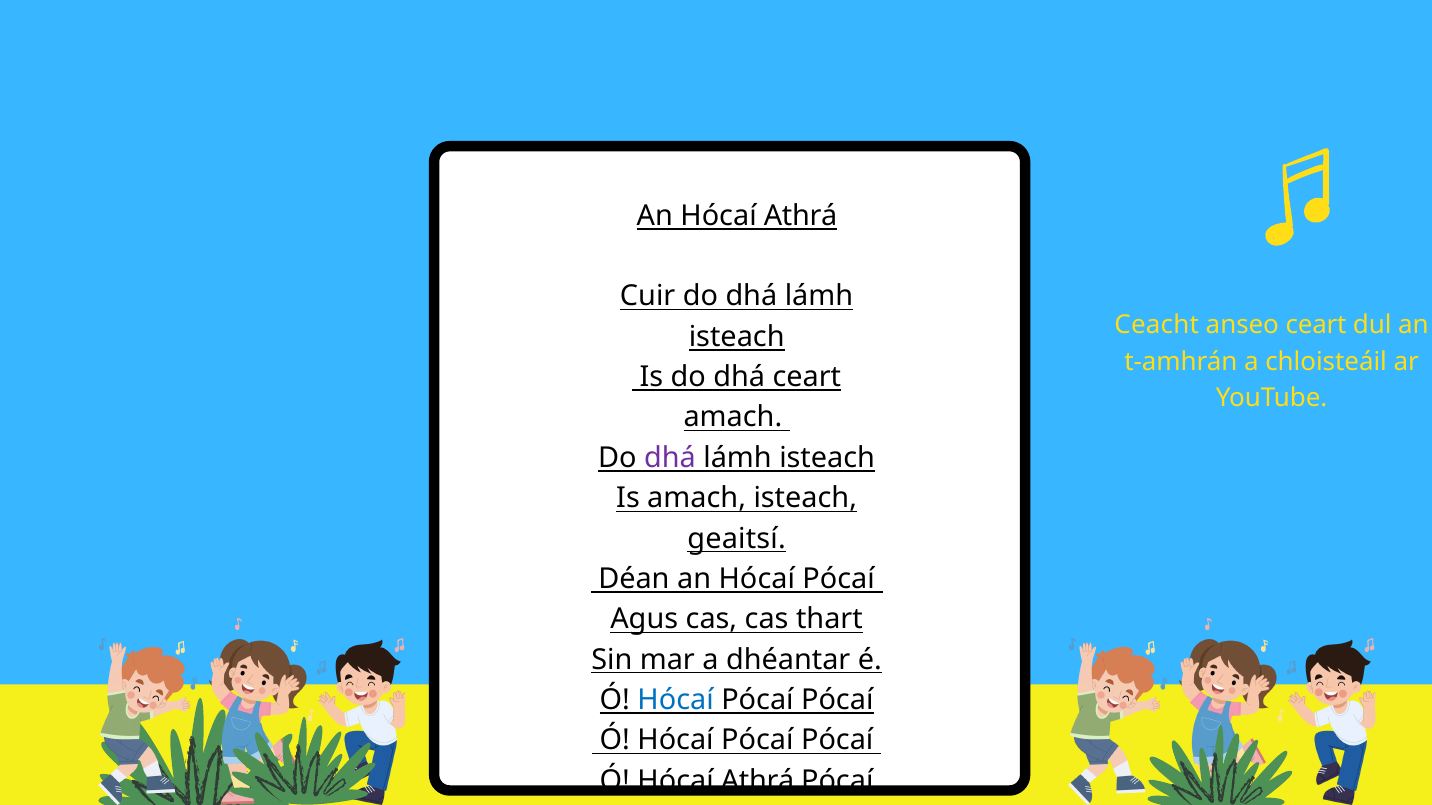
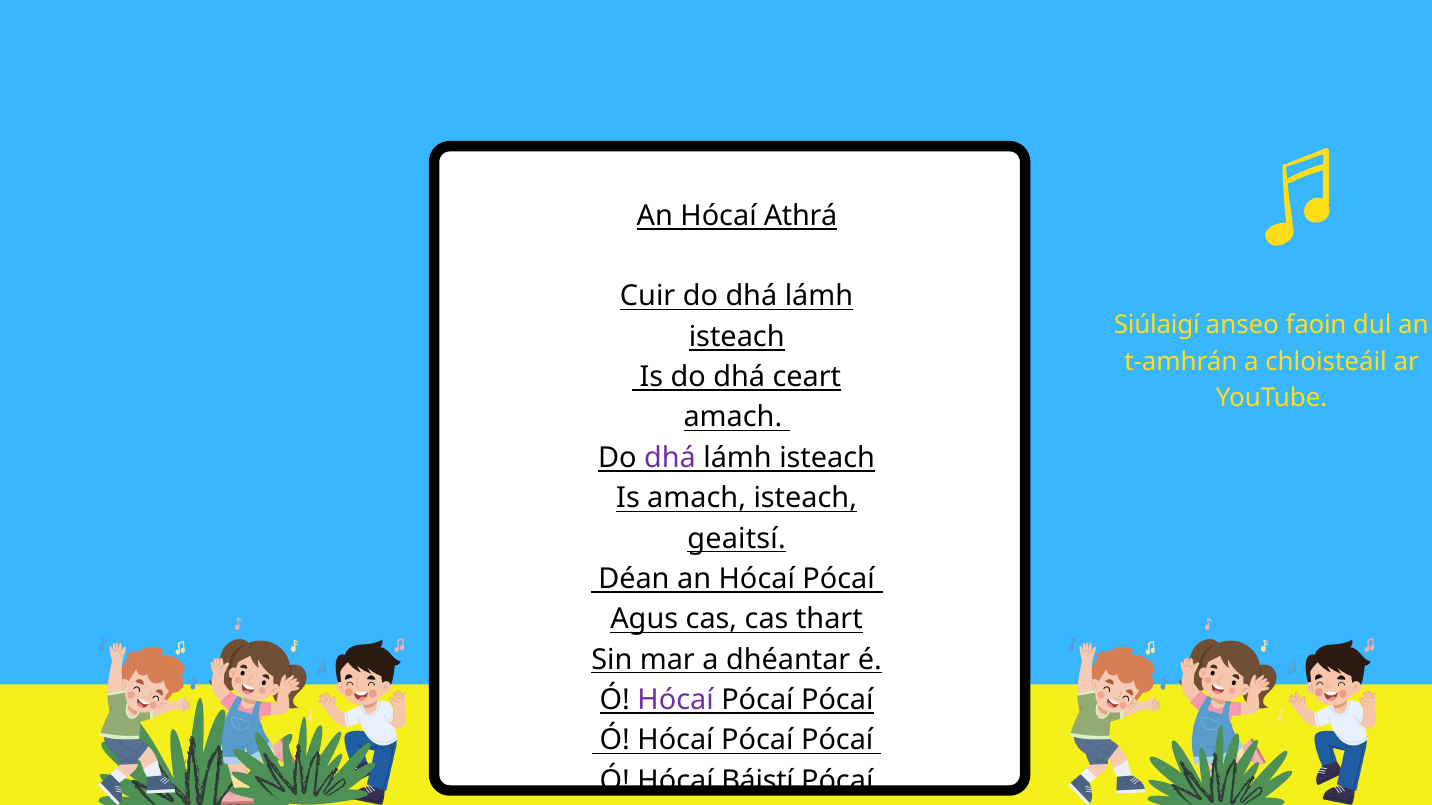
Ceacht: Ceacht -> Siúlaigí (1157, 325)
anseo ceart: ceart -> faoin (1316, 325)
Hócaí colour: blue -> purple (676, 700)
Ó Hócaí Athrá: Athrá -> Báistí (758, 781)
